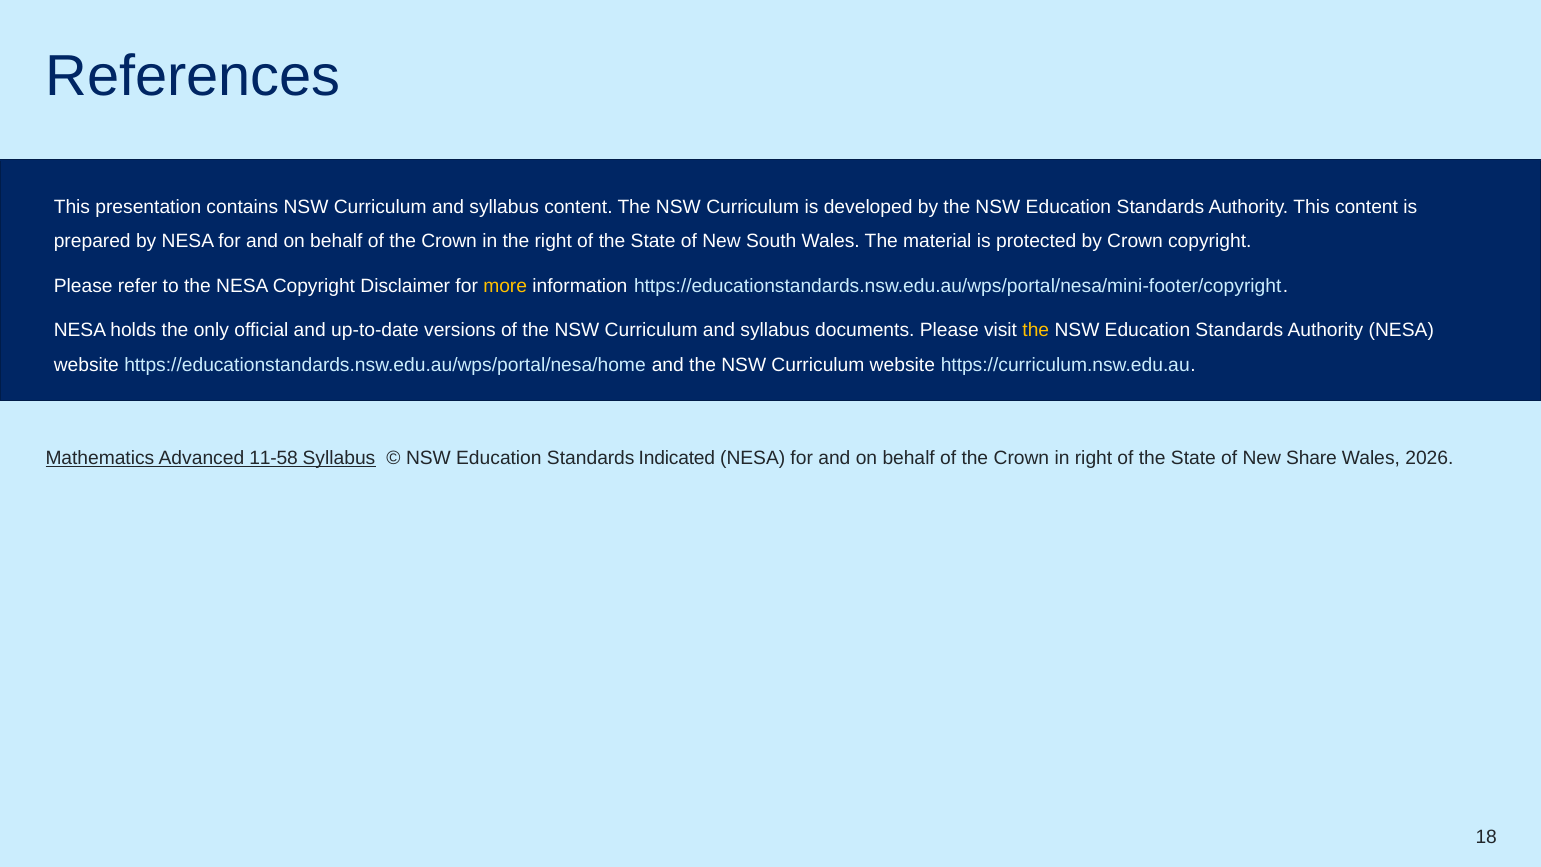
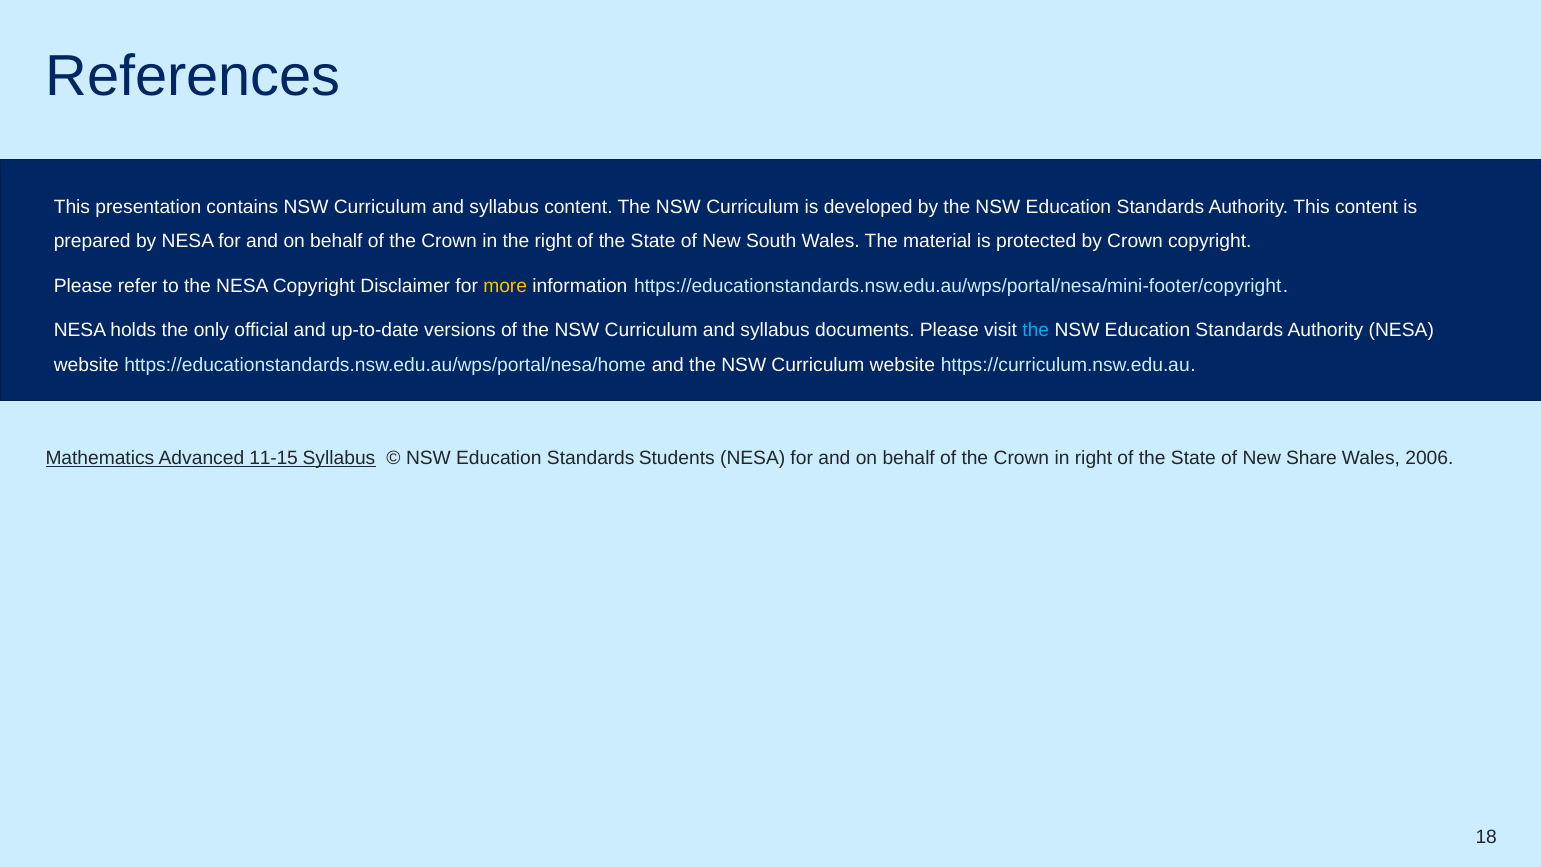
the colour: yellow -> light blue (1036, 330)
11-58: 11-58 -> 11-15 (274, 458)
Indicated: Indicated -> Students (677, 458)
2026: 2026 -> 2006 (1429, 458)
